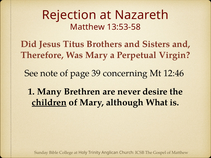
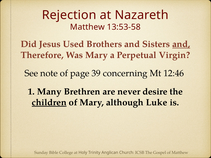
Titus: Titus -> Used (74, 44)
and underline: none -> present (181, 44)
What: What -> Luke (157, 103)
